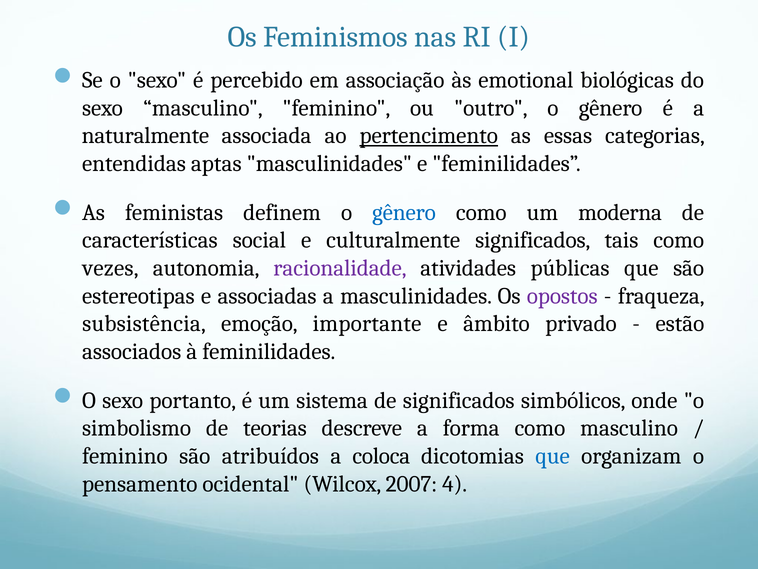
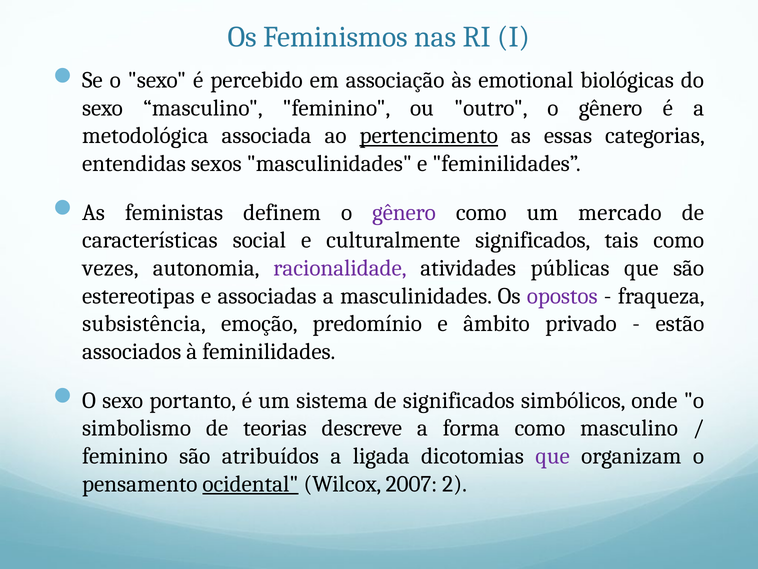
naturalmente: naturalmente -> metodológica (145, 136)
aptas: aptas -> sexos (216, 163)
gênero colour: blue -> purple (404, 212)
moderna: moderna -> mercado (620, 212)
importante: importante -> predomínio (367, 323)
coloca: coloca -> ligada (381, 456)
que colour: blue -> purple (553, 456)
ocidental underline: none -> present (250, 483)
4: 4 -> 2 (455, 483)
